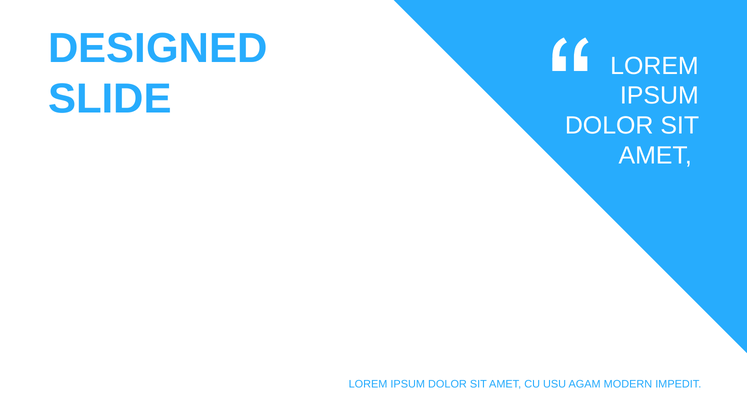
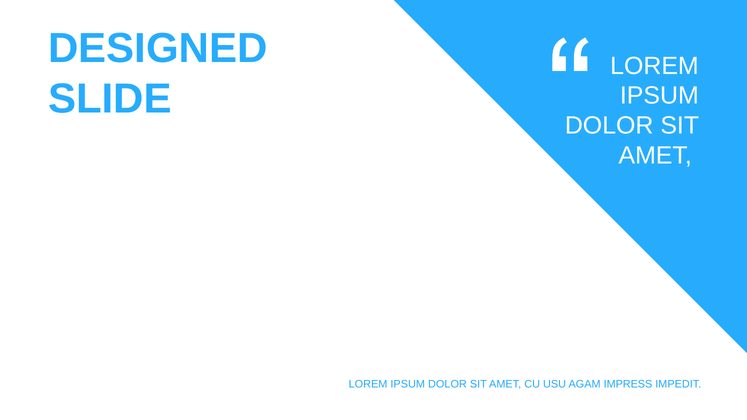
MODERN: MODERN -> IMPRESS (628, 384)
